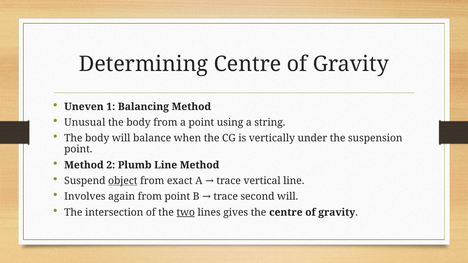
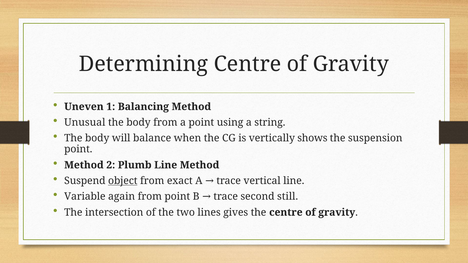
under: under -> shows (312, 138)
Involves: Involves -> Variable (85, 197)
second will: will -> still (288, 197)
two underline: present -> none (186, 213)
